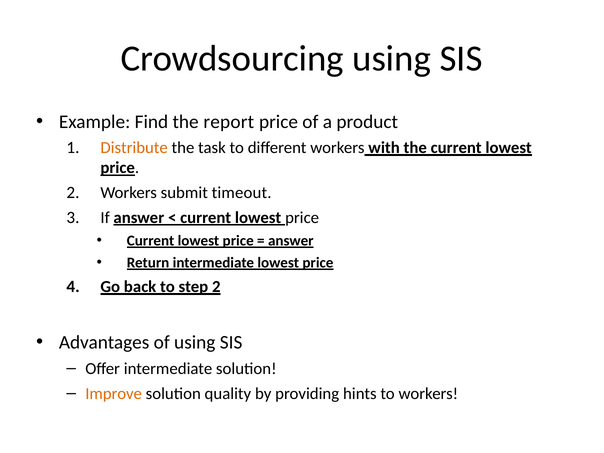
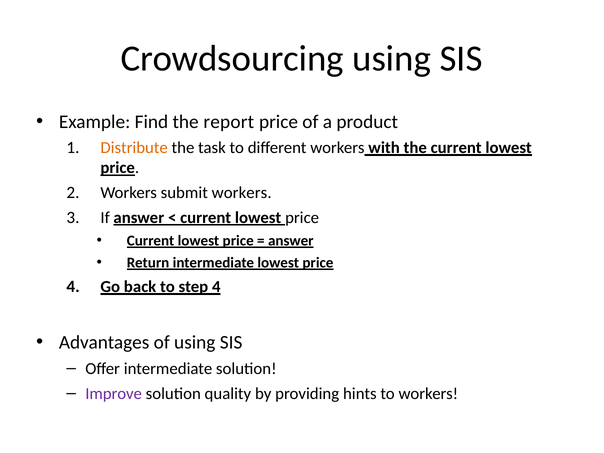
submit timeout: timeout -> workers (242, 193)
step 2: 2 -> 4 (216, 287)
Improve colour: orange -> purple (114, 394)
